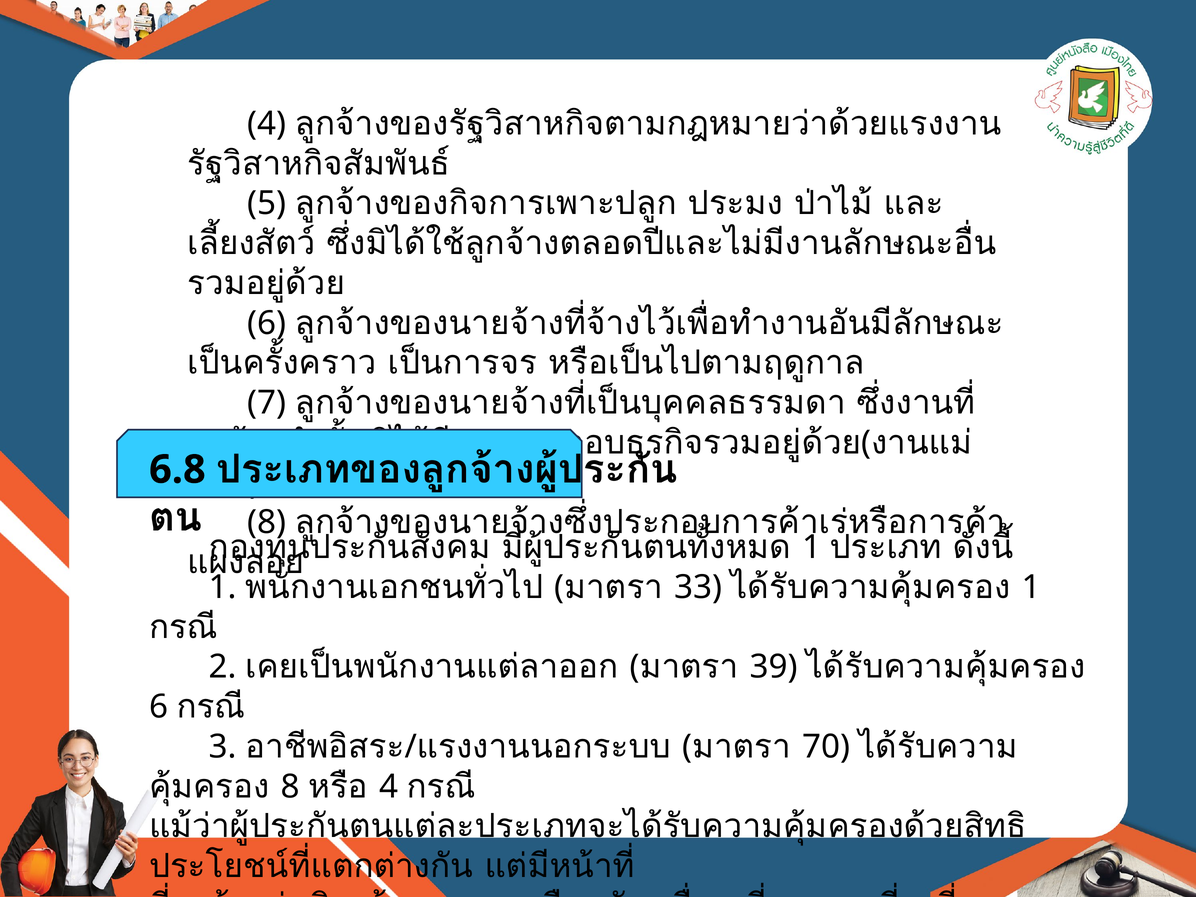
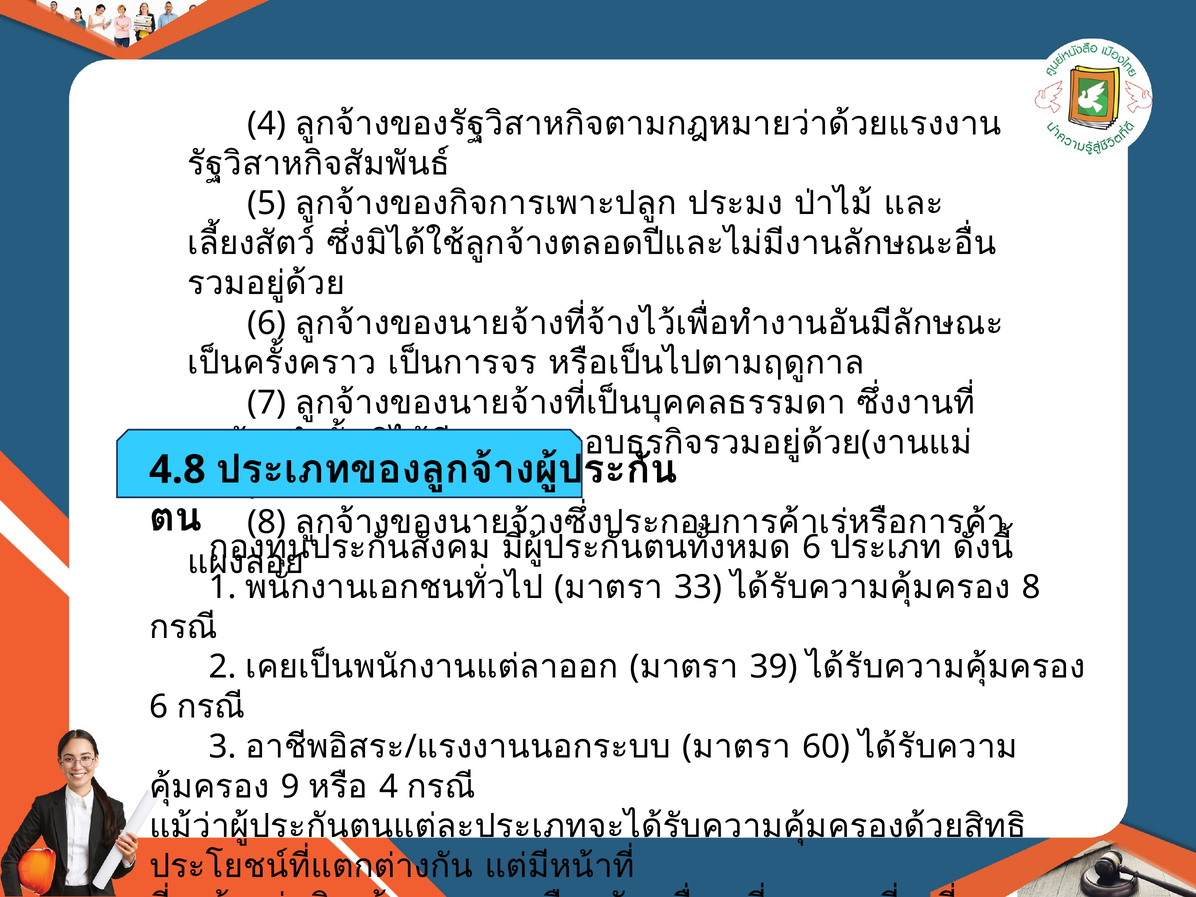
6.8: 6.8 -> 4.8 (177, 470)
1: 1 -> 6 (812, 547)
1: 1 -> 8 (1031, 587)
70: 70 -> 60 (826, 747)
8: 8 -> 9 (290, 787)
